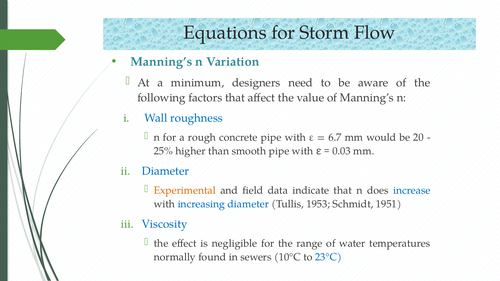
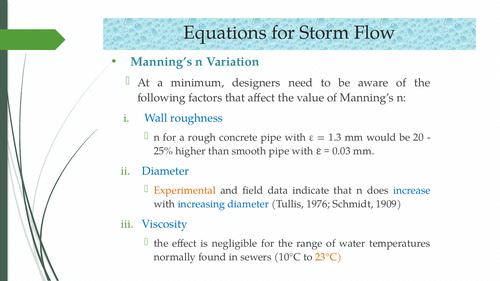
6.7: 6.7 -> 1.3 (335, 138)
1953: 1953 -> 1976 (318, 204)
1951: 1951 -> 1909 (389, 204)
23°C colour: blue -> orange (328, 257)
